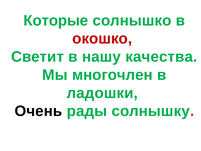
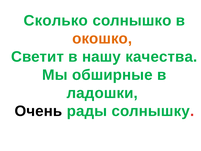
Которые: Которые -> Сколько (56, 21)
окошко colour: red -> orange (102, 39)
многочлен: многочлен -> обширные (112, 75)
